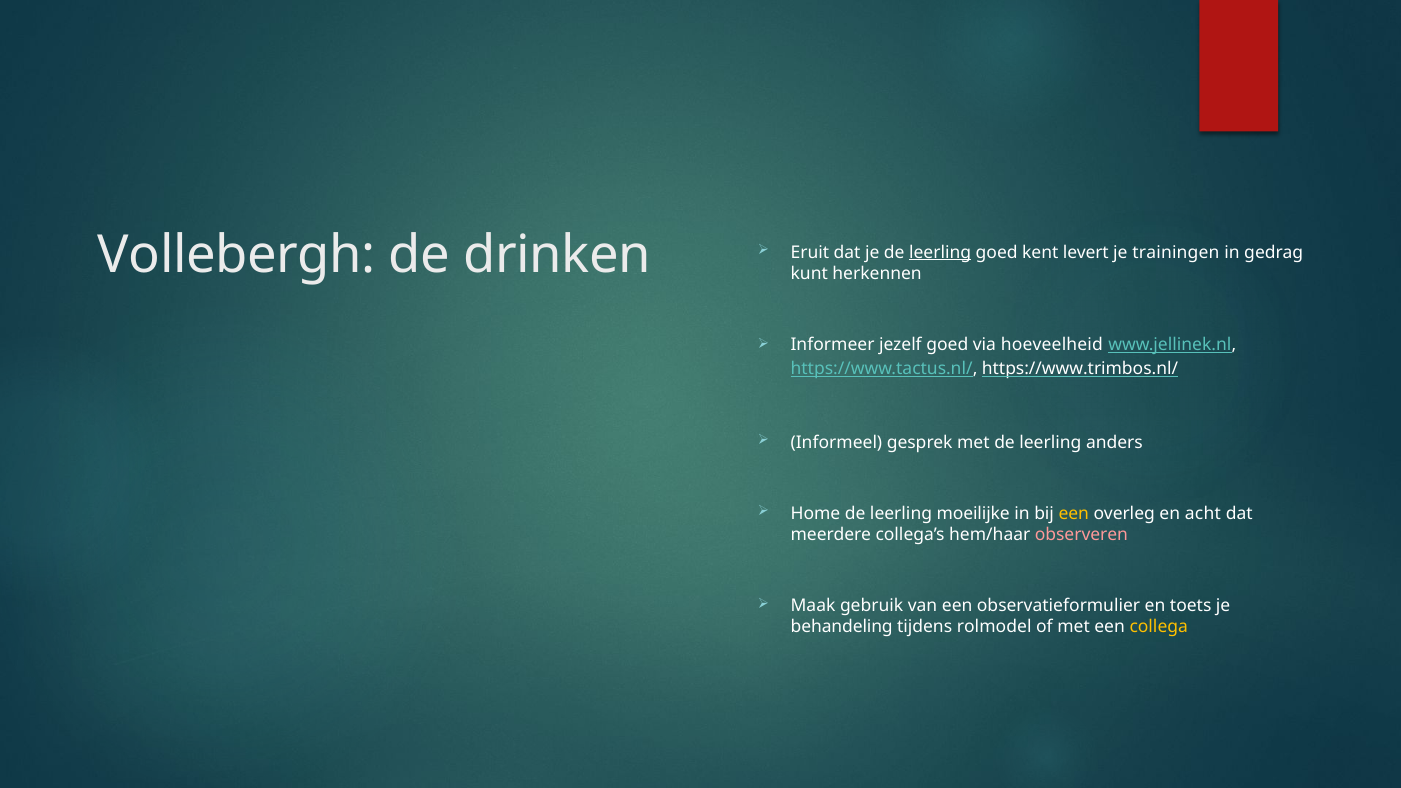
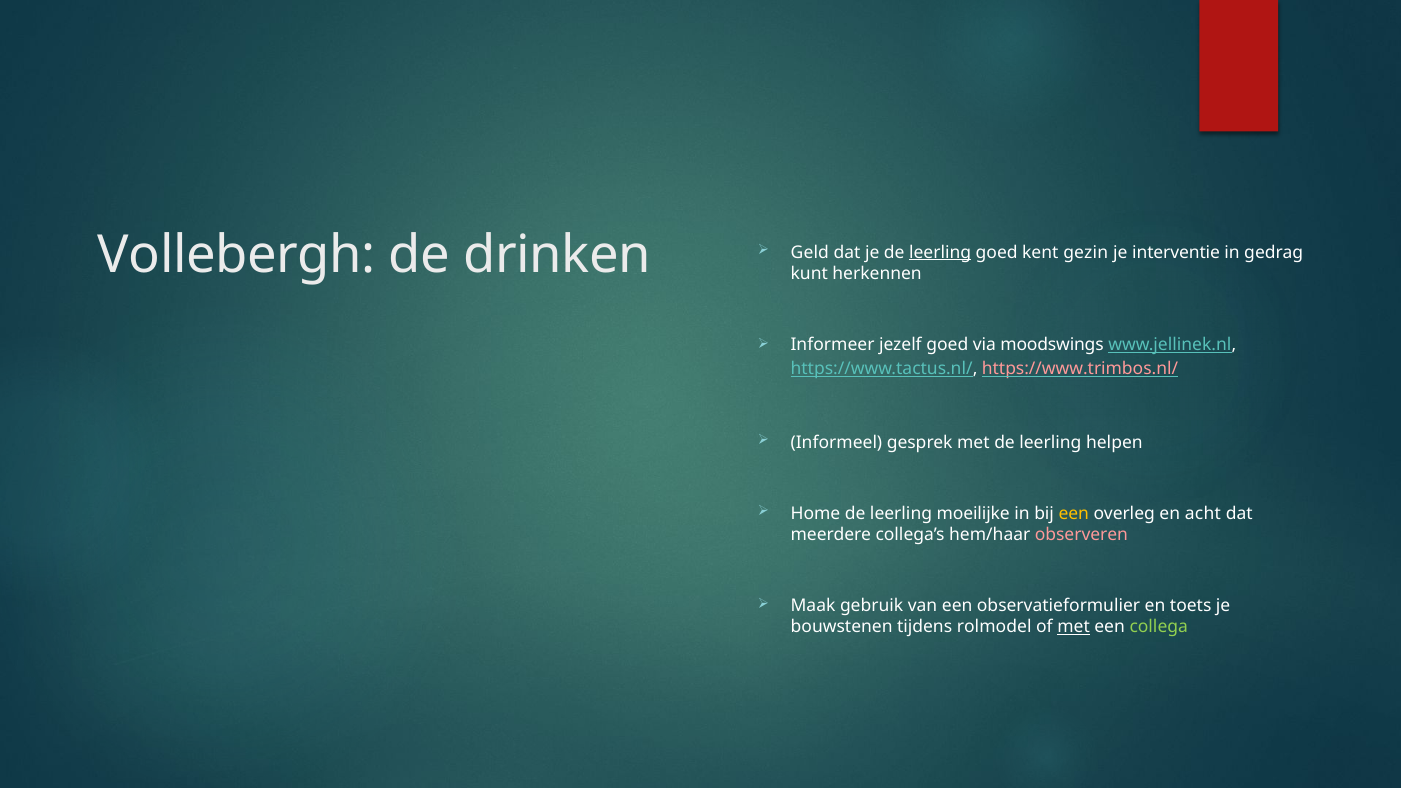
Eruit: Eruit -> Geld (810, 252)
levert: levert -> gezin (1086, 252)
trainingen: trainingen -> interventie (1176, 252)
hoeveelheid: hoeveelheid -> moodswings (1052, 345)
https://www.trimbos.nl/ colour: white -> pink (1080, 368)
anders: anders -> helpen (1114, 443)
behandeling: behandeling -> bouwstenen (842, 627)
met underline: none -> present (1074, 627)
collega colour: yellow -> light green (1159, 627)
